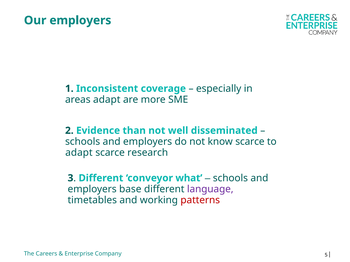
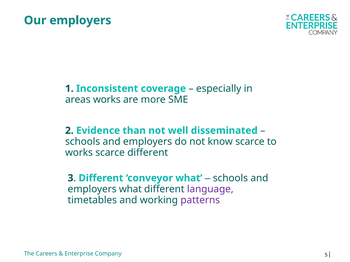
areas adapt: adapt -> works (107, 100)
adapt: adapt -> works (79, 153)
scarce research: research -> different (148, 153)
employers base: base -> what (130, 189)
patterns colour: red -> purple (200, 201)
